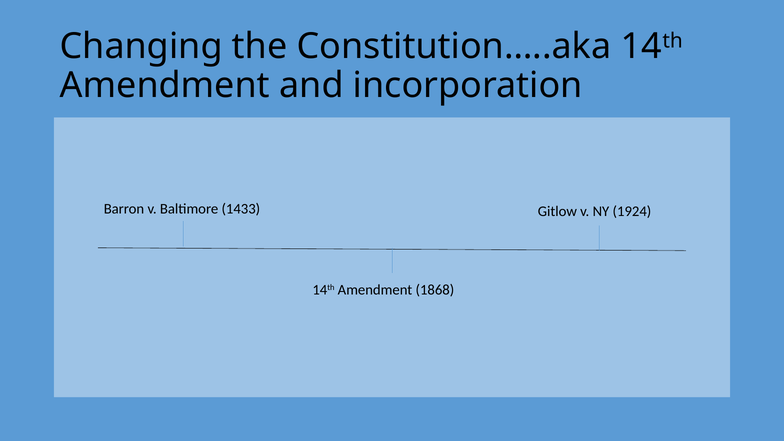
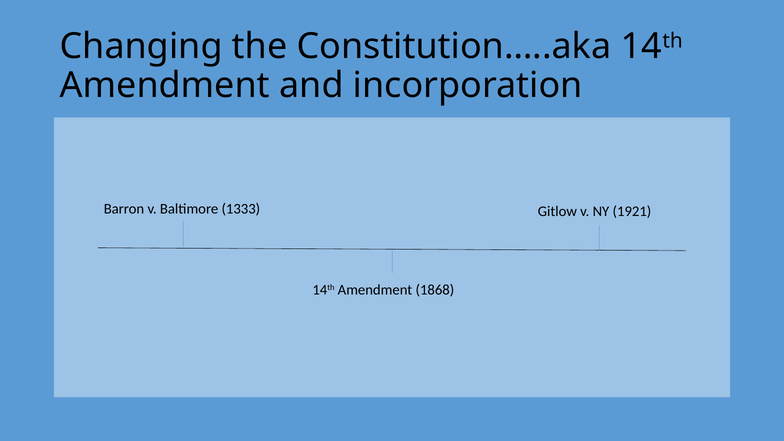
1433: 1433 -> 1333 (241, 209)
1924: 1924 -> 1921 (632, 212)
